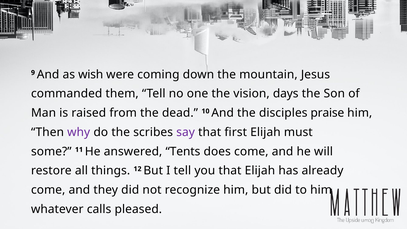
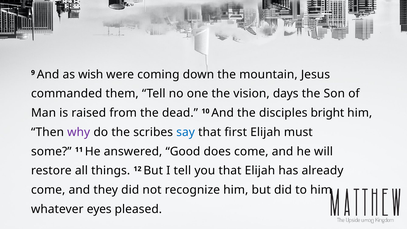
praise: praise -> bright (327, 113)
say colour: purple -> blue (186, 132)
Tents: Tents -> Good (183, 151)
calls: calls -> eyes (99, 209)
